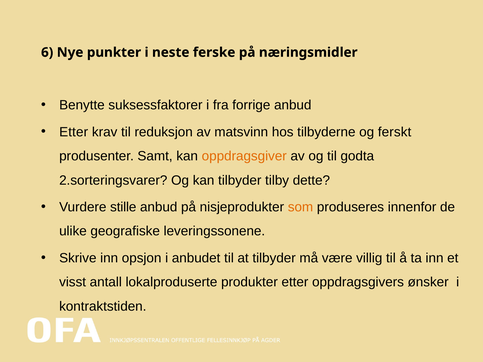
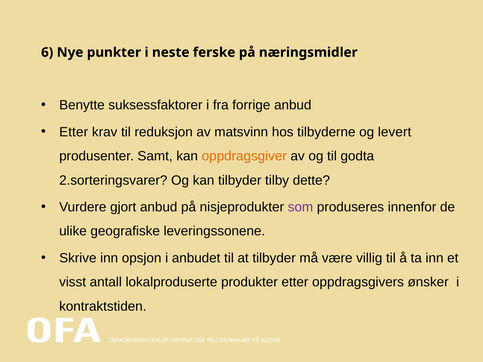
ferskt: ferskt -> levert (395, 132)
stille: stille -> gjort (123, 207)
som colour: orange -> purple (301, 207)
